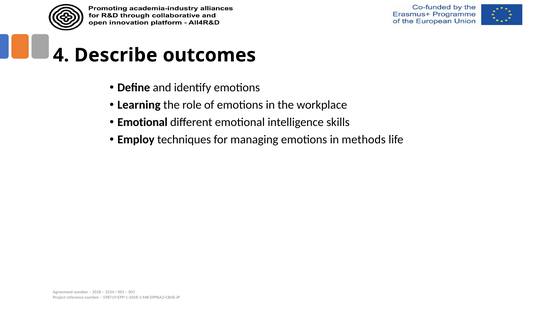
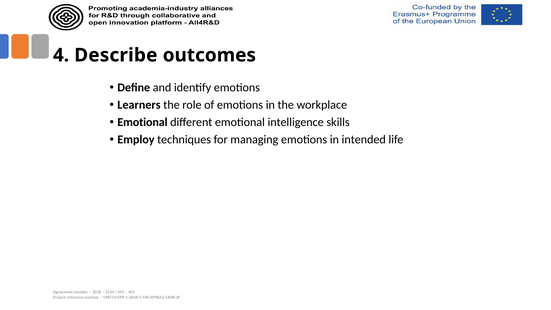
Learning: Learning -> Learners (139, 105)
methods: methods -> intended (364, 140)
